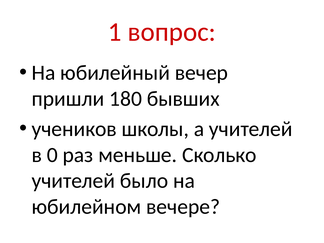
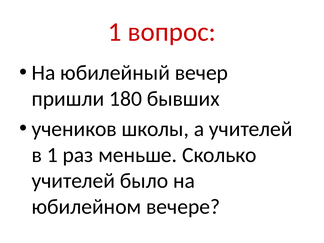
в 0: 0 -> 1 (52, 155)
